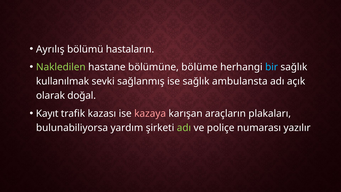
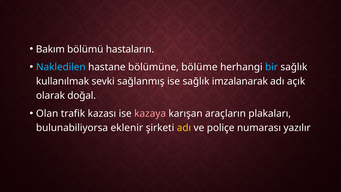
Ayrılış: Ayrılış -> Bakım (50, 49)
Nakledilen colour: light green -> light blue (61, 67)
ambulansta: ambulansta -> imzalanarak (240, 81)
Kayıt: Kayıt -> Olan (47, 113)
yardım: yardım -> eklenir (127, 128)
adı colour: light green -> yellow (184, 128)
